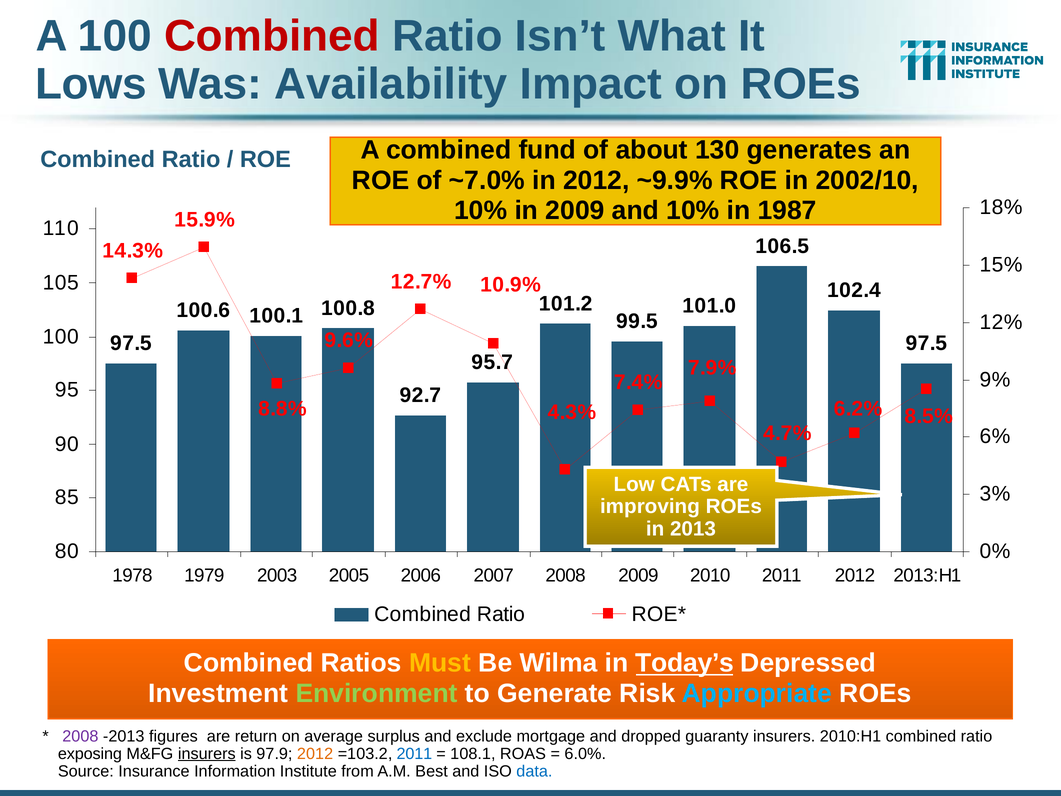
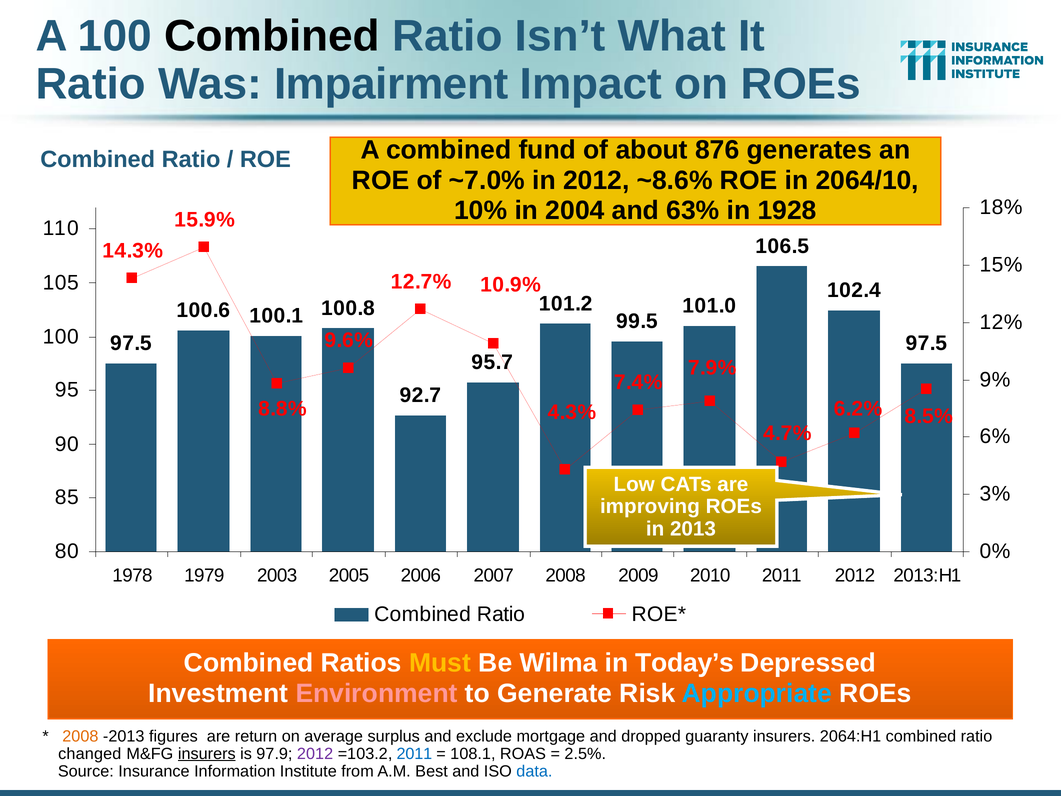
Combined colour: red -> black (272, 36)
Lows: Lows -> Ratio (91, 84)
Availability: Availability -> Impairment (391, 84)
130: 130 -> 876 (717, 150)
~9.9%: ~9.9% -> ~8.6% (675, 180)
2002/10: 2002/10 -> 2064/10 (867, 180)
in 2009: 2009 -> 2004 (575, 211)
and 10%: 10% -> 63% (693, 211)
1987: 1987 -> 1928 (787, 211)
Today’s underline: present -> none (685, 663)
Environment colour: light green -> pink (377, 693)
2008 colour: purple -> orange (80, 736)
2010:H1: 2010:H1 -> 2064:H1 (851, 736)
exposing: exposing -> changed (90, 753)
2012 colour: orange -> purple (315, 753)
6.0%: 6.0% -> 2.5% (585, 753)
